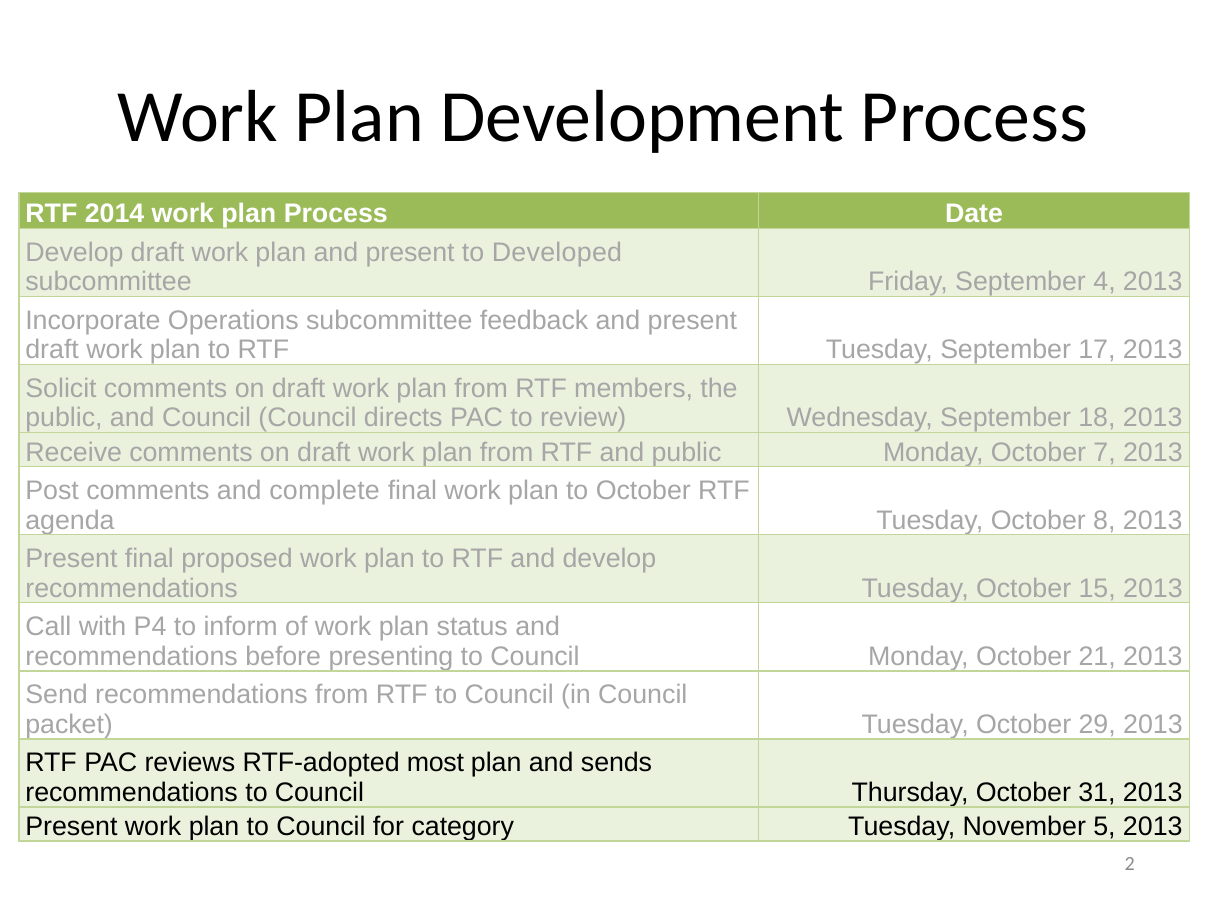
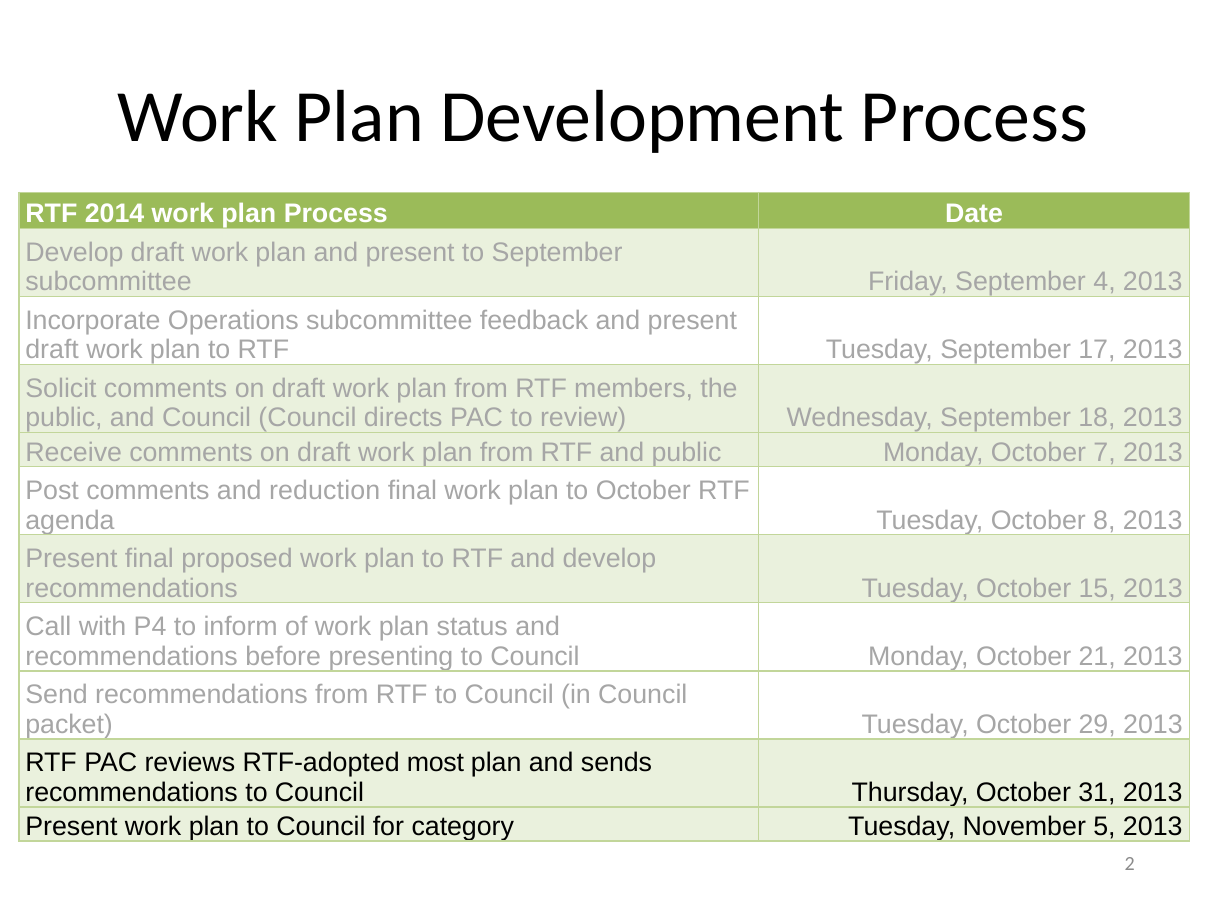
to Developed: Developed -> September (557, 252)
complete: complete -> reduction (325, 491)
